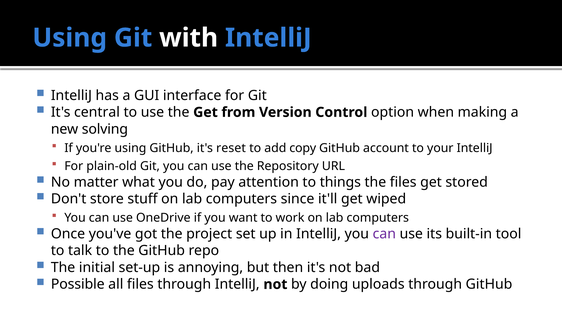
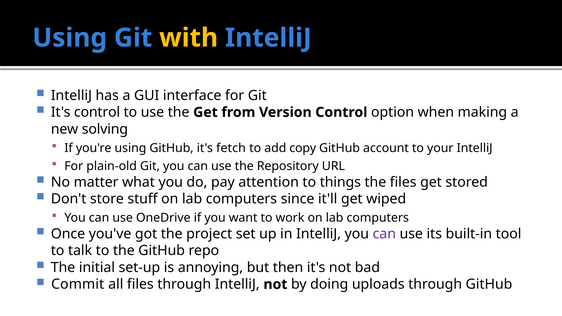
with colour: white -> yellow (189, 38)
It's central: central -> control (97, 112)
reset: reset -> fetch (231, 148)
Possible: Possible -> Commit (78, 284)
